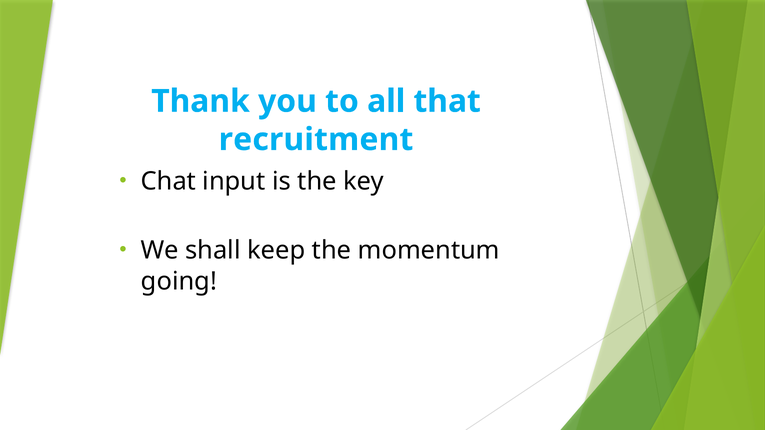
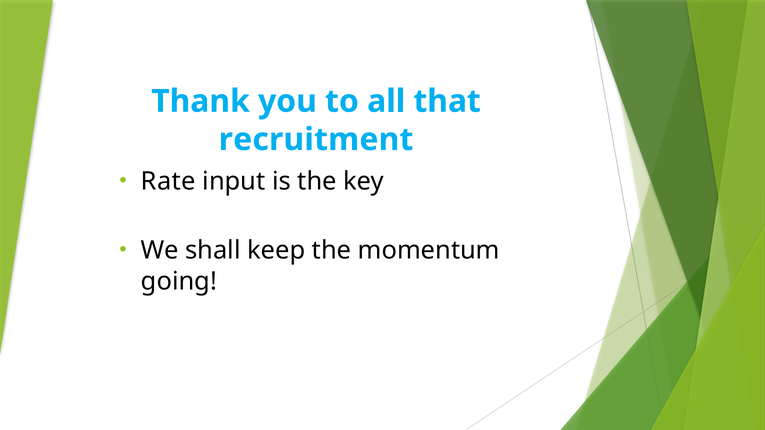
Chat: Chat -> Rate (168, 182)
